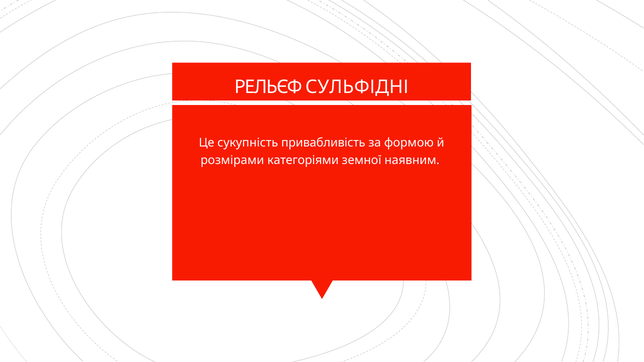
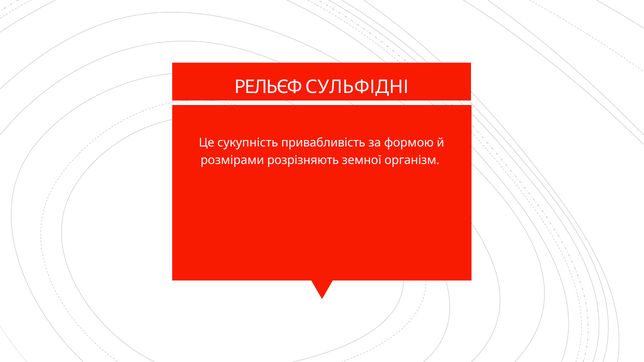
категоріями: категоріями -> розрізняють (303, 160)
наявним: наявним -> організм (412, 160)
